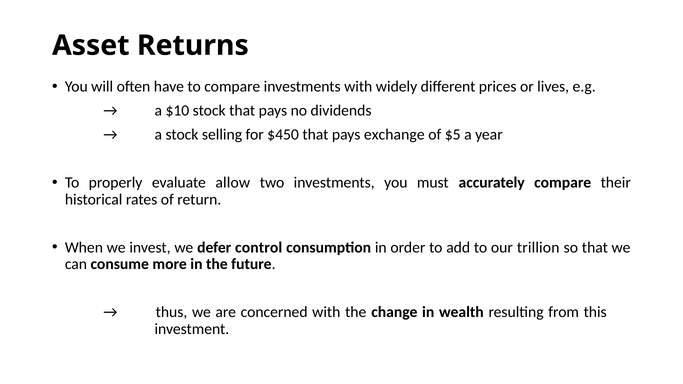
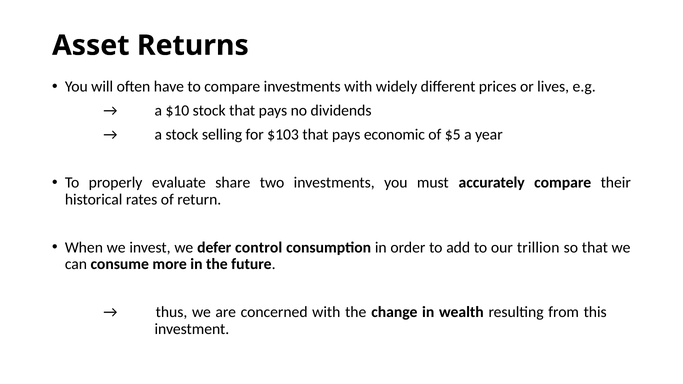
$450: $450 -> $103 (283, 135)
exchange: exchange -> economic (394, 135)
allow: allow -> share (233, 183)
